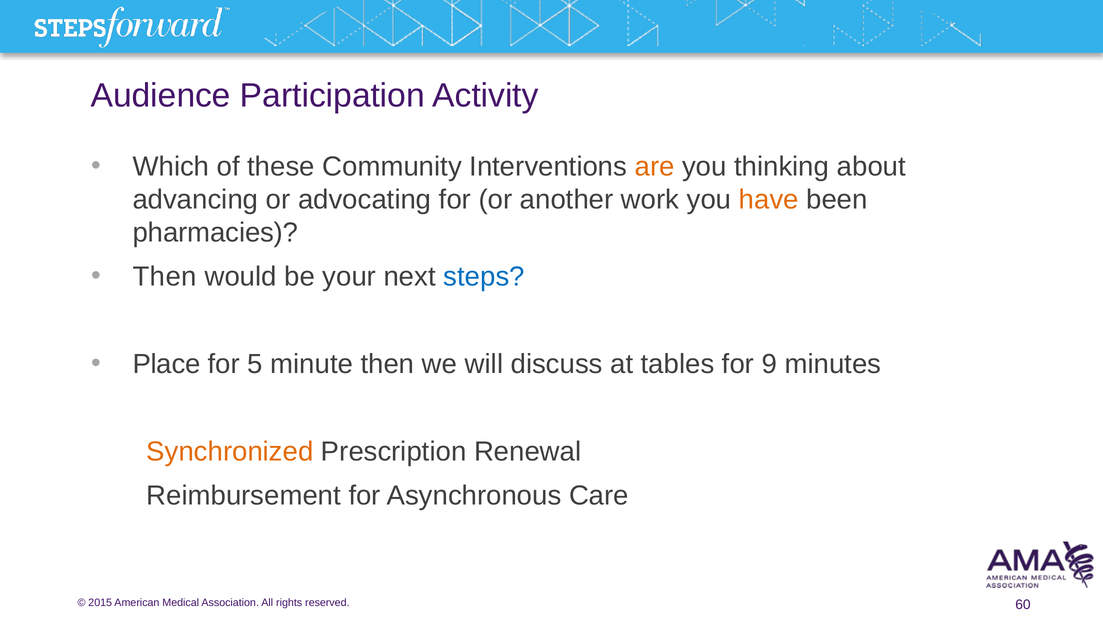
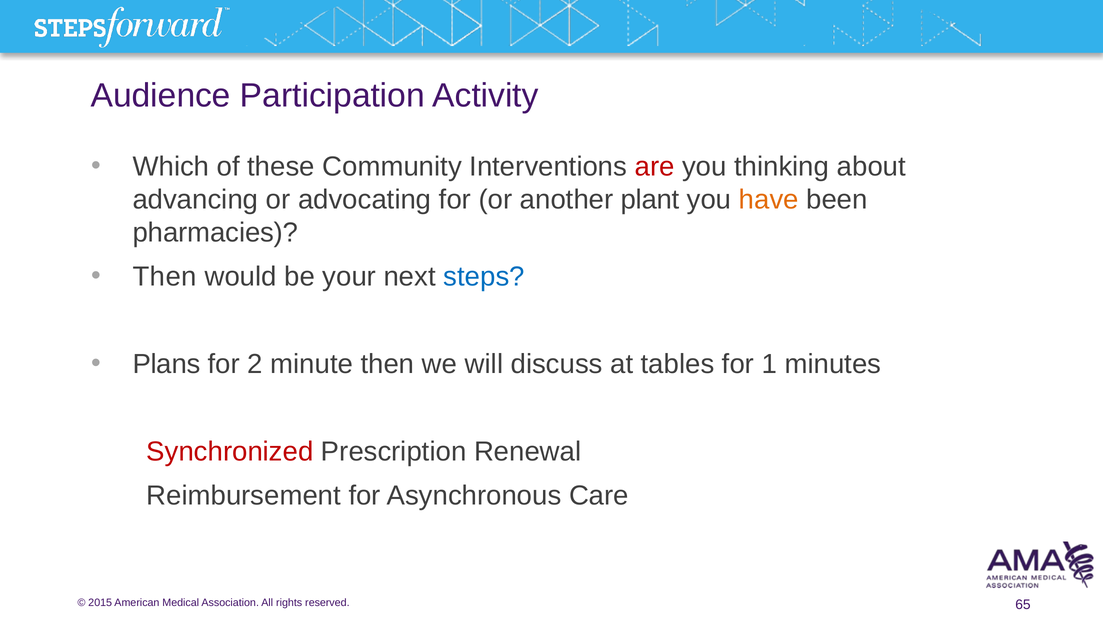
are colour: orange -> red (655, 167)
work: work -> plant (650, 200)
Place: Place -> Plans (166, 364)
5: 5 -> 2 (255, 364)
9: 9 -> 1 (769, 364)
Synchronized colour: orange -> red (230, 452)
60: 60 -> 65 (1023, 605)
